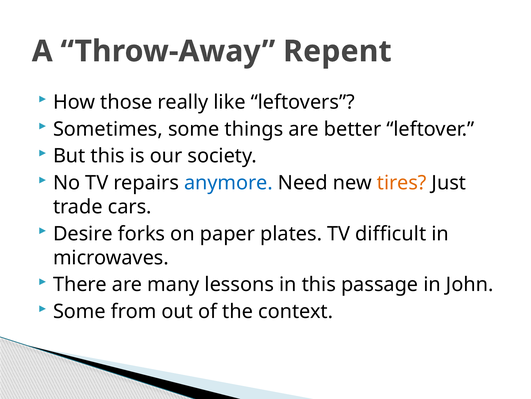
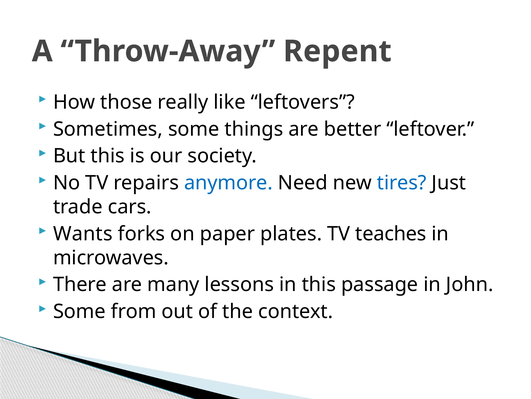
tires colour: orange -> blue (402, 183)
Desire: Desire -> Wants (83, 233)
difficult: difficult -> teaches (391, 233)
